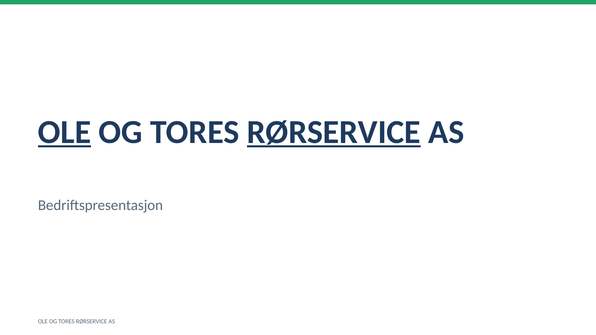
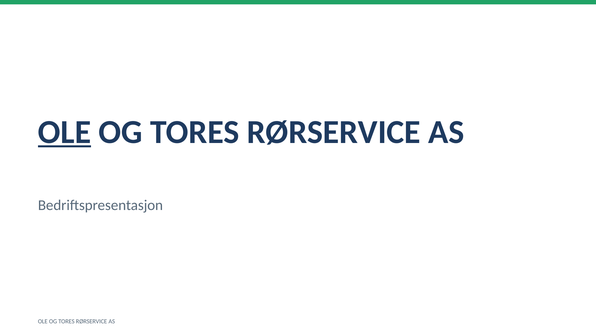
RØRSERVICE underline: present -> none (334, 132)
